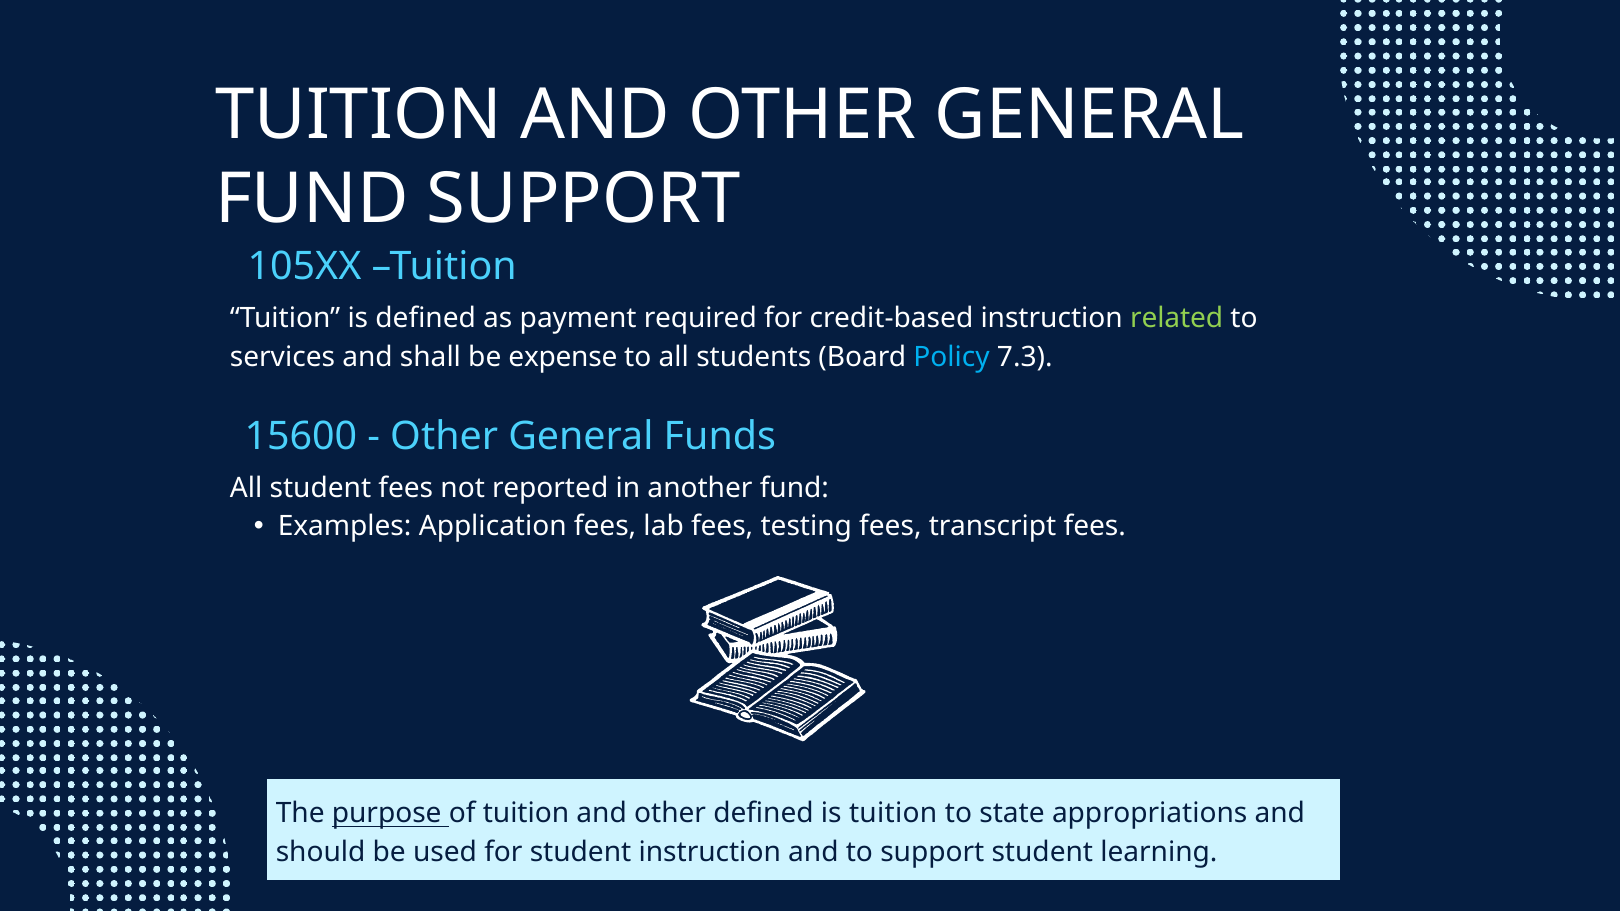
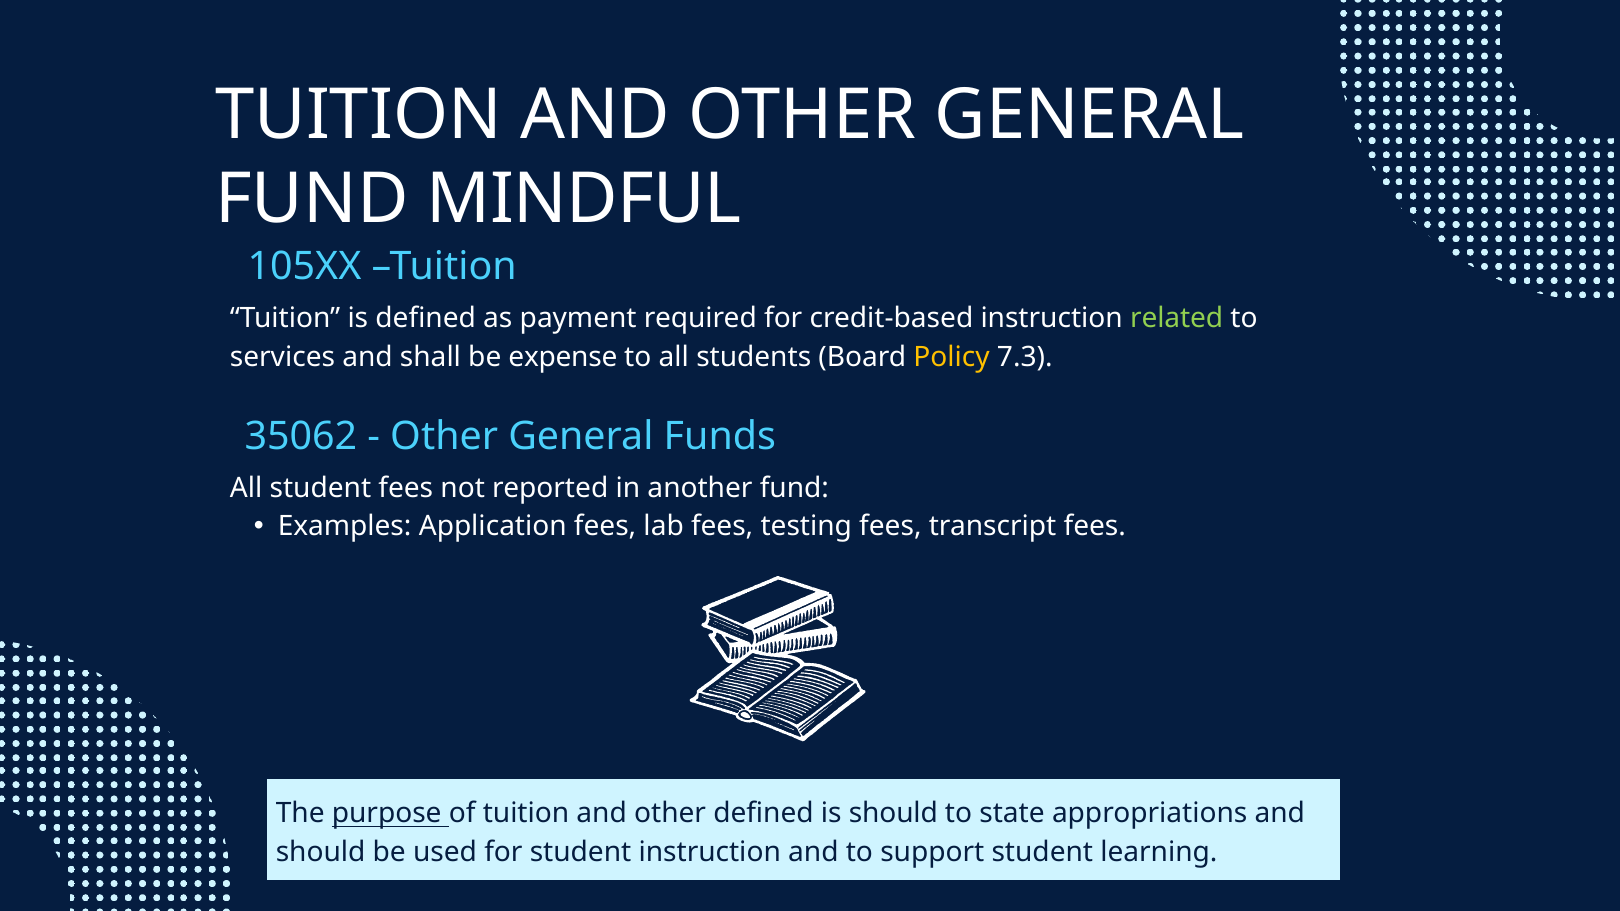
FUND SUPPORT: SUPPORT -> MINDFUL (584, 200)
Policy colour: light blue -> yellow (952, 357)
15600: 15600 -> 35062 (301, 436)
is tuition: tuition -> should (893, 814)
